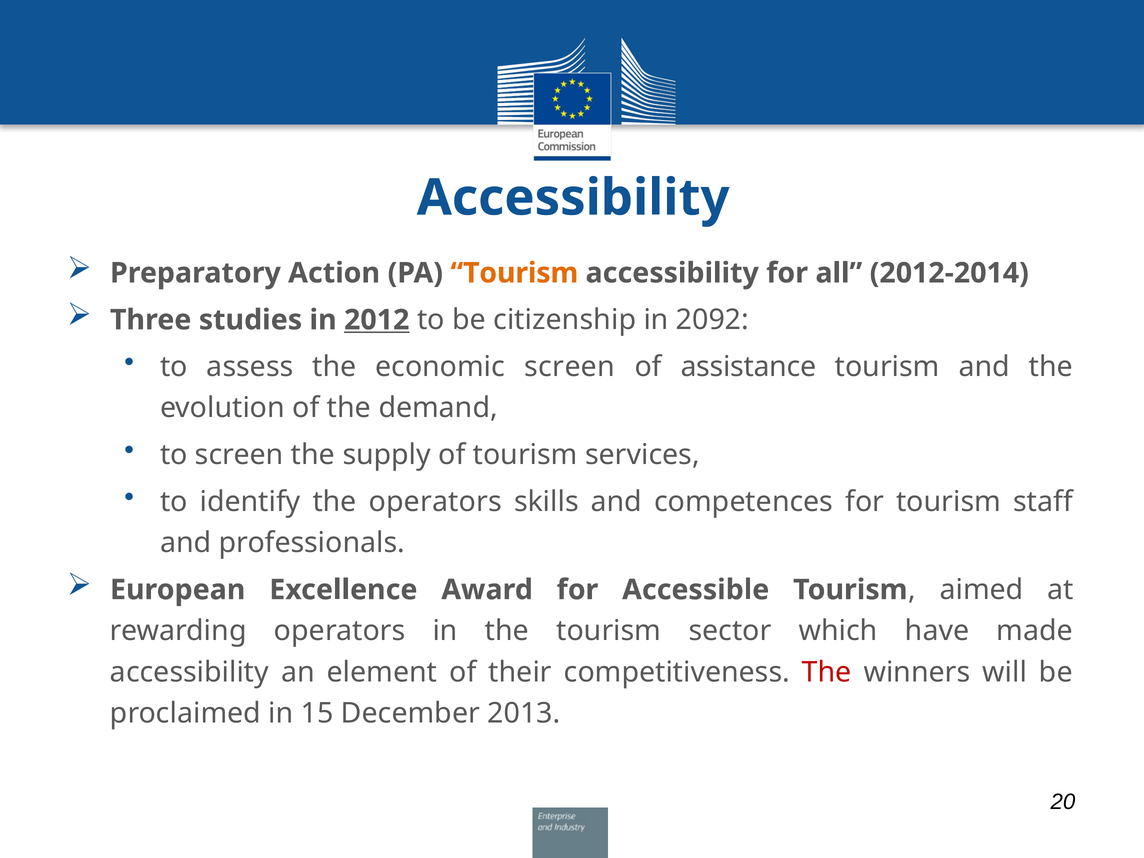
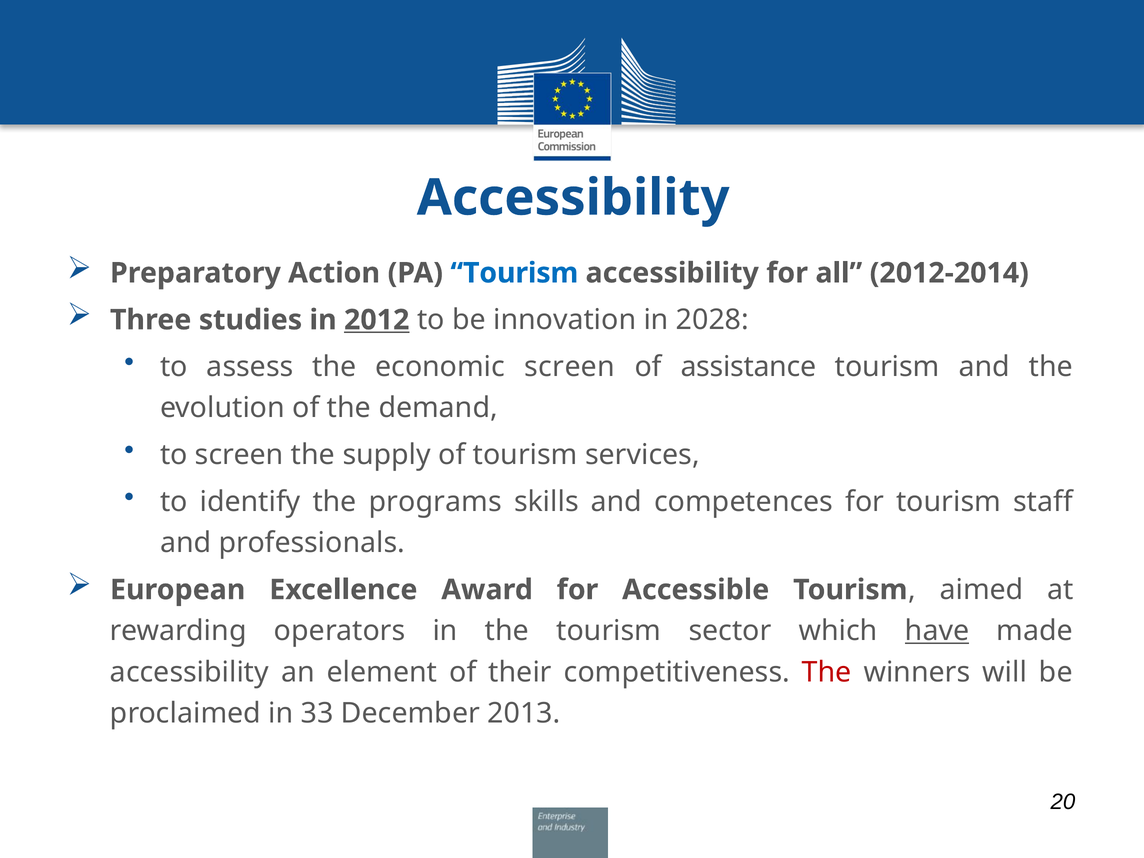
Tourism colour: orange -> blue (514, 273)
citizenship: citizenship -> innovation (565, 320)
2092: 2092 -> 2028 (712, 320)
the operators: operators -> programs (435, 502)
have underline: none -> present (937, 631)
15: 15 -> 33 (317, 713)
